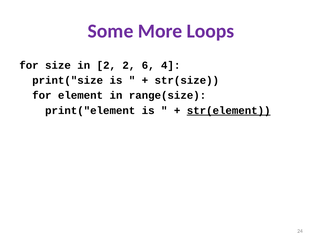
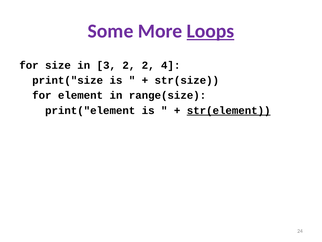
Loops underline: none -> present (211, 31)
in 2: 2 -> 3 (106, 65)
2 6: 6 -> 2 (148, 65)
